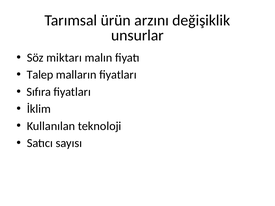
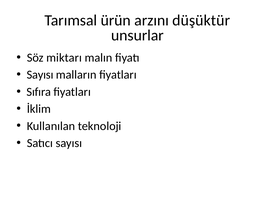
değişiklik: değişiklik -> düşüktür (201, 20)
Talep: Talep -> Sayısı (40, 75)
